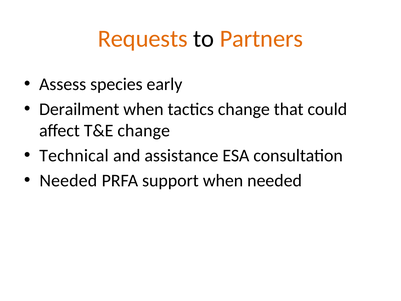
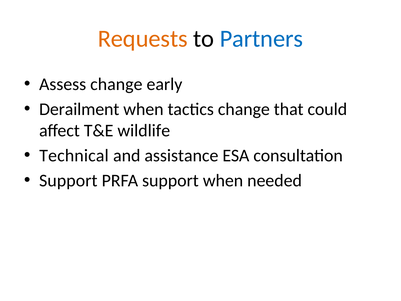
Partners colour: orange -> blue (261, 39)
Assess species: species -> change (116, 84)
T&E change: change -> wildlife (144, 130)
Needed: Needed -> Support (68, 180)
